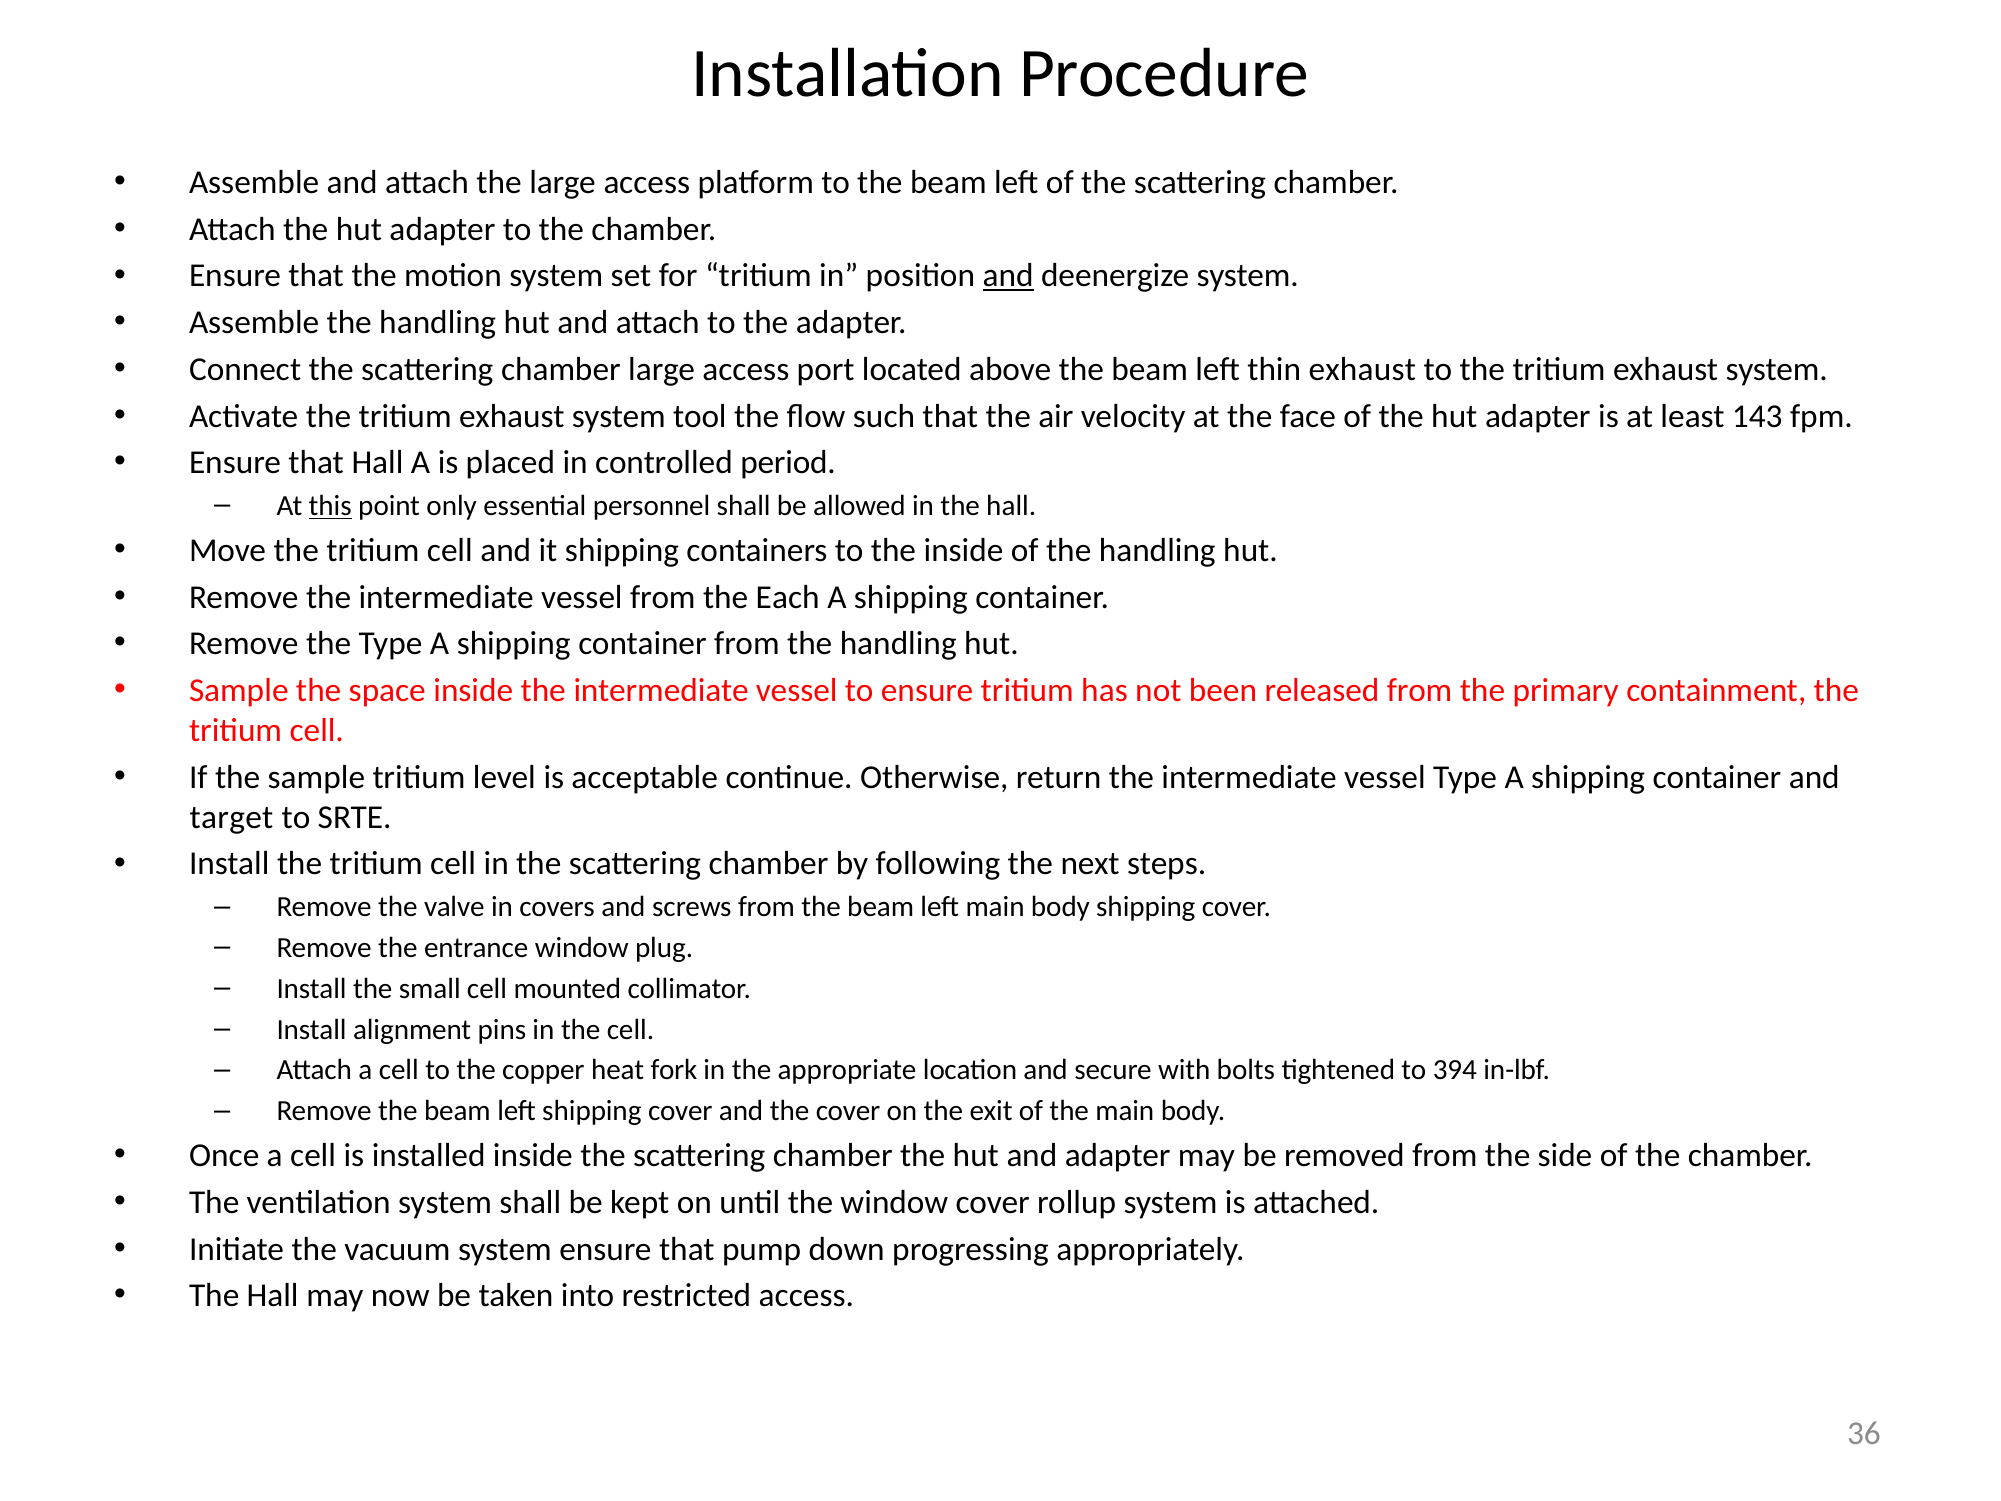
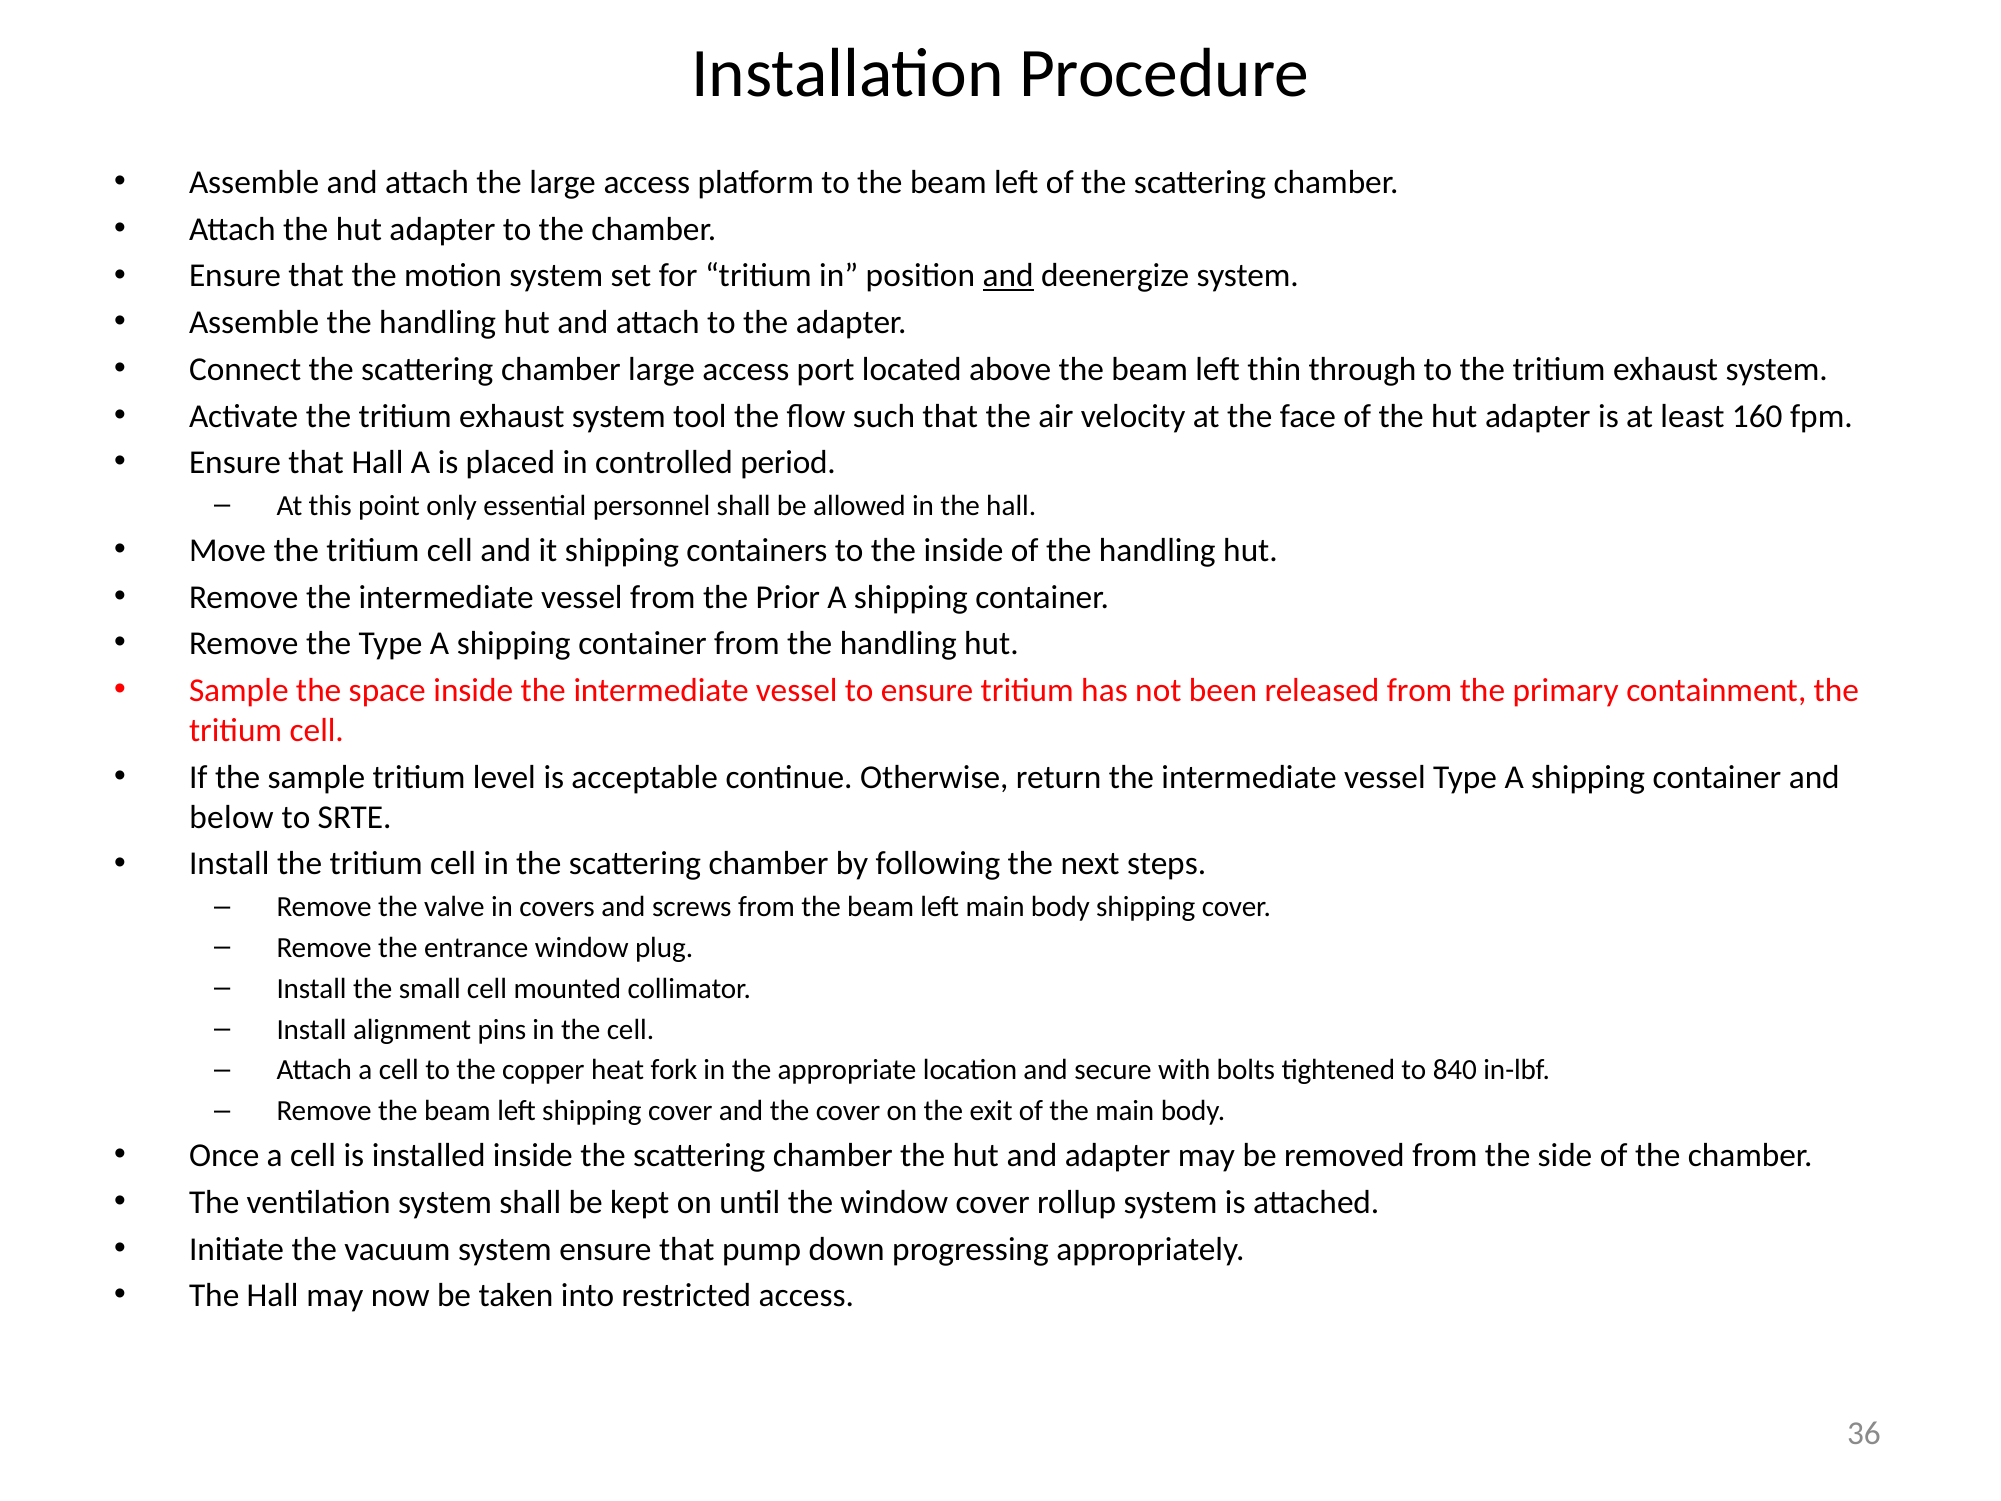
thin exhaust: exhaust -> through (1362, 369)
143: 143 -> 160 (1757, 416)
this underline: present -> none (330, 506)
Each: Each -> Prior (788, 597)
target: target -> below (232, 817)
394: 394 -> 840 (1455, 1070)
